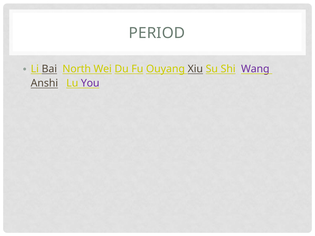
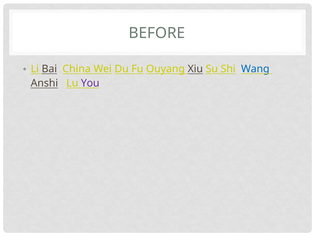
PERIOD: PERIOD -> BEFORE (157, 33)
North: North -> China (77, 69)
Wang colour: purple -> blue (255, 69)
